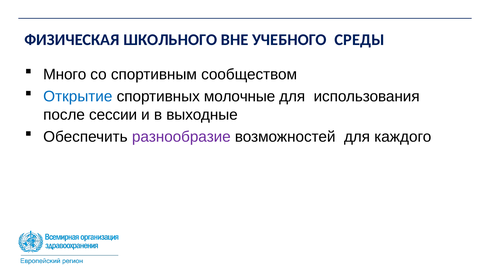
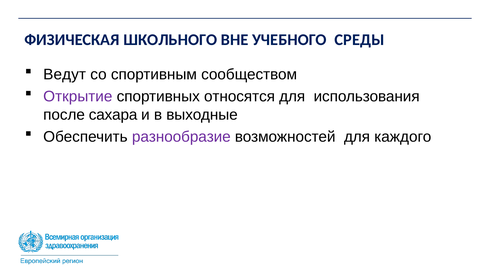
Много: Много -> Ведут (65, 75)
Открытие colour: blue -> purple (78, 97)
молочные: молочные -> относятся (240, 97)
сессии: сессии -> сахара (113, 115)
